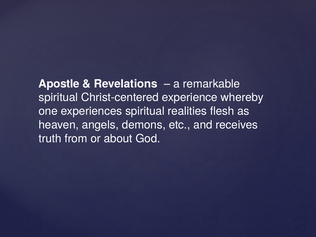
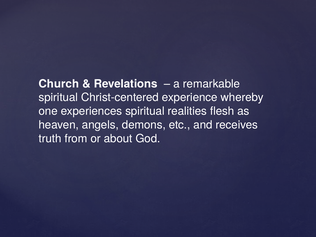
Apostle: Apostle -> Church (59, 84)
